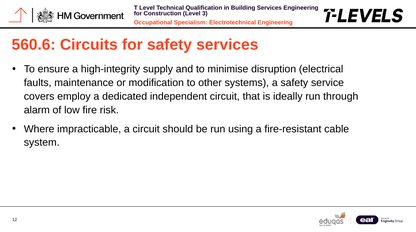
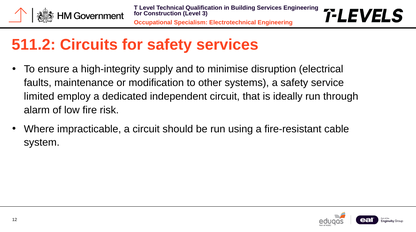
560.6: 560.6 -> 511.2 (34, 45)
covers: covers -> limited (39, 97)
